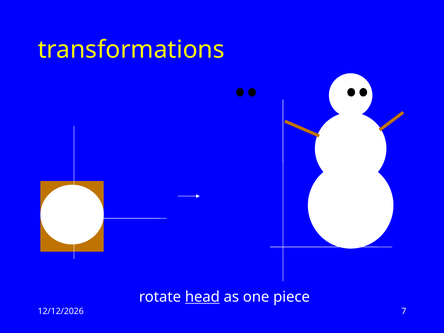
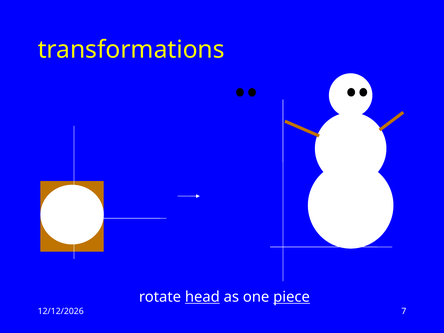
piece underline: none -> present (292, 297)
